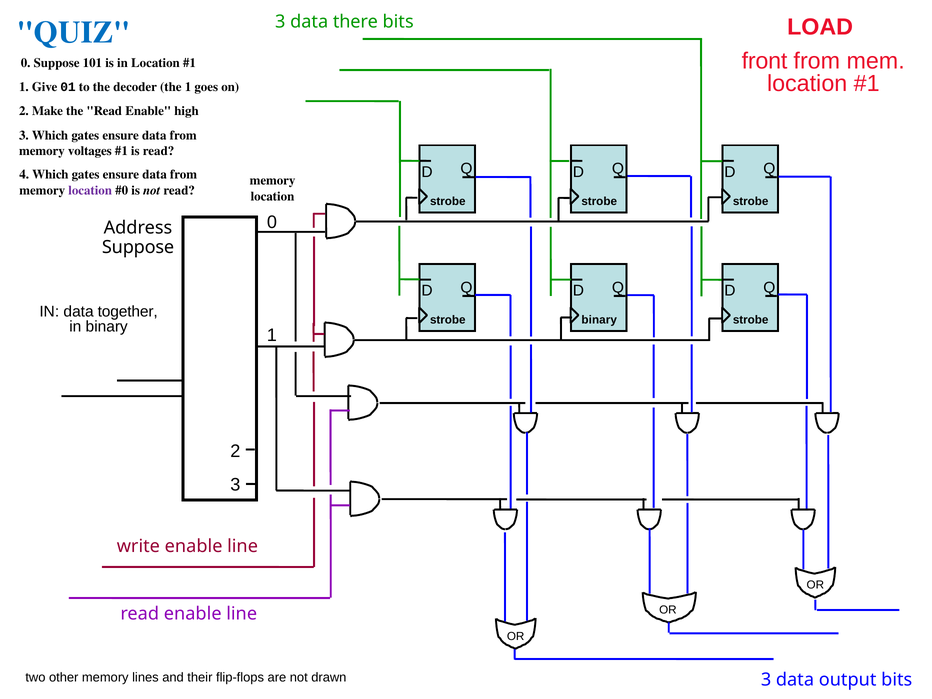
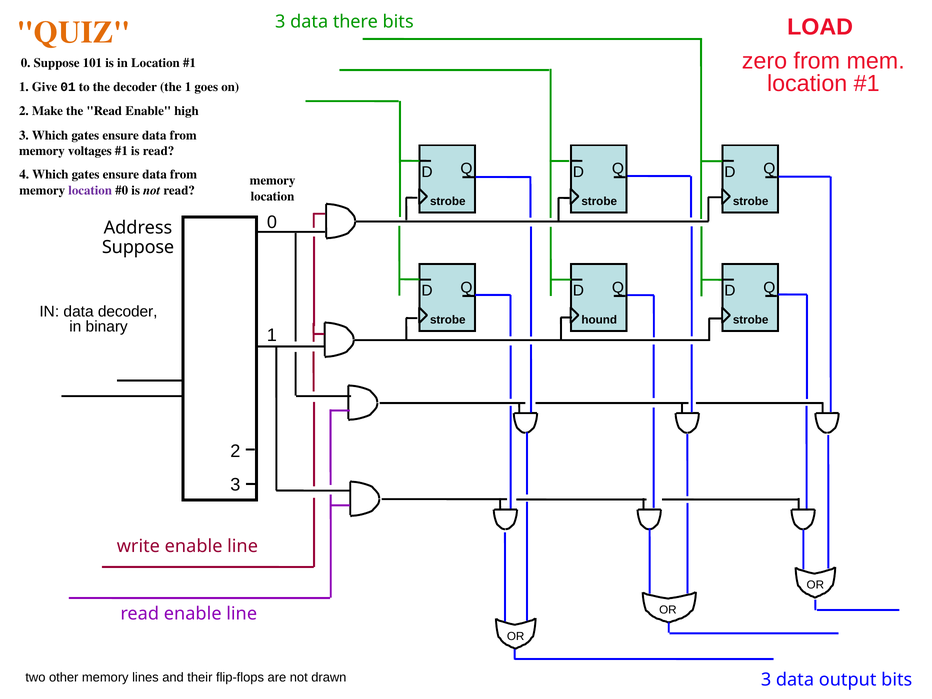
QUIZ colour: blue -> orange (74, 32)
front: front -> zero (764, 61)
data together: together -> decoder (128, 312)
binary: binary -> hound (599, 320)
